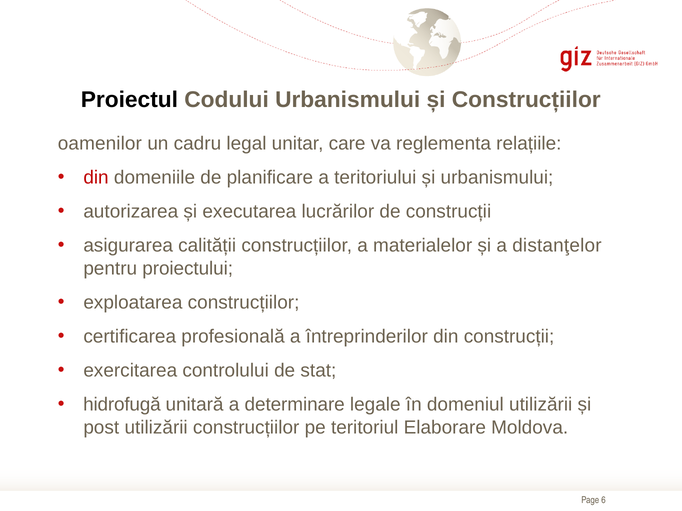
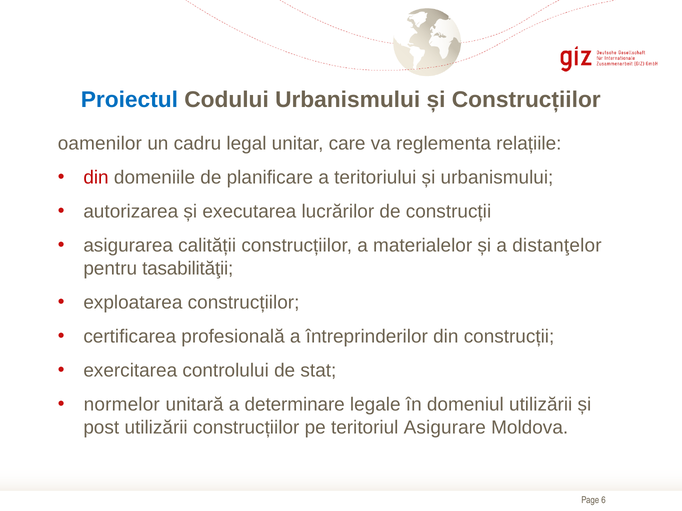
Proiectul colour: black -> blue (129, 100)
proiectului: proiectului -> tasabilităţii (188, 269)
hidrofugă: hidrofugă -> normelor (122, 405)
Elaborare: Elaborare -> Asigurare (445, 428)
